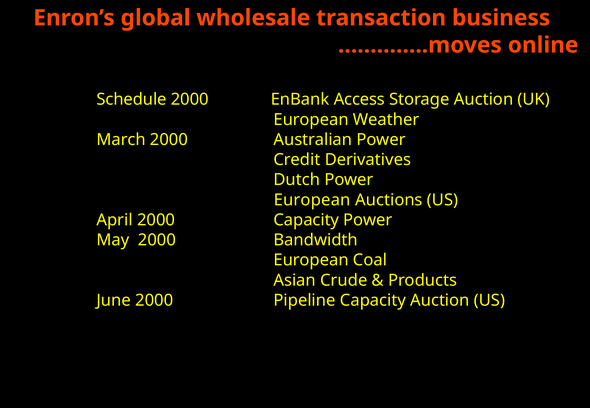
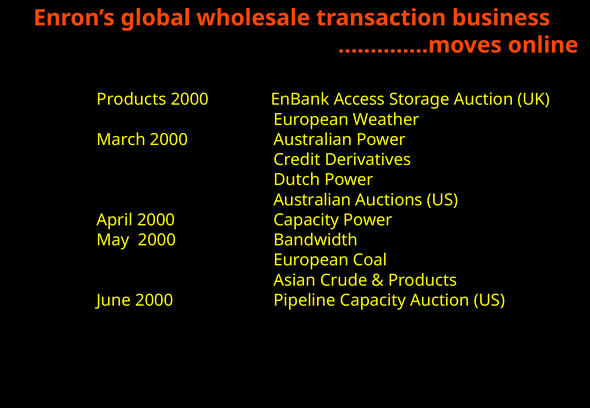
Schedule: Schedule -> Products (131, 100)
European: European -> Australian (312, 200)
